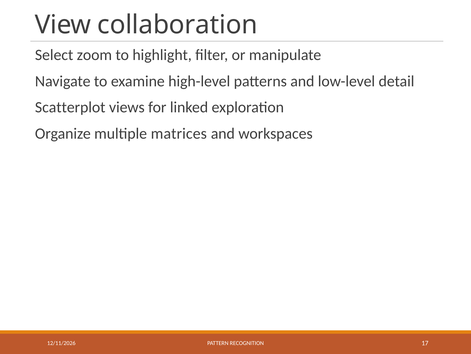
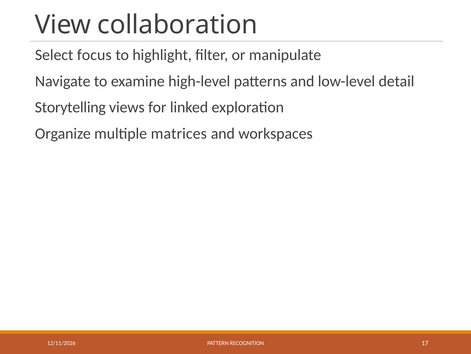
zoom: zoom -> focus (94, 55)
Scatterplot: Scatterplot -> Storytelling (70, 107)
